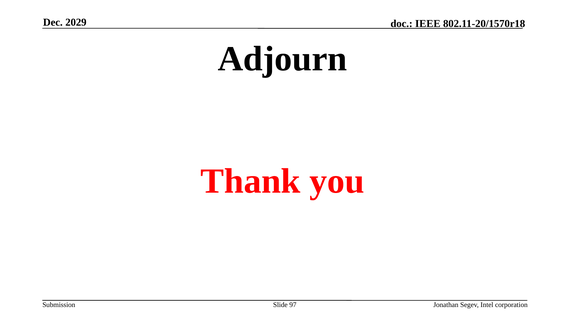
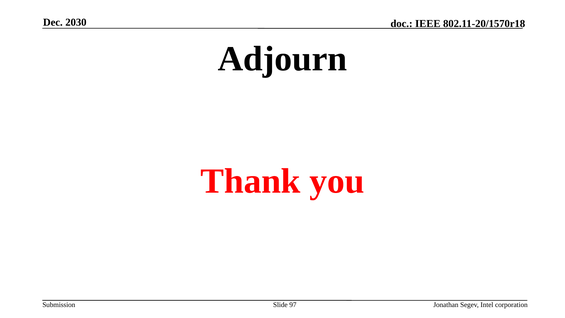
2029: 2029 -> 2030 (76, 22)
